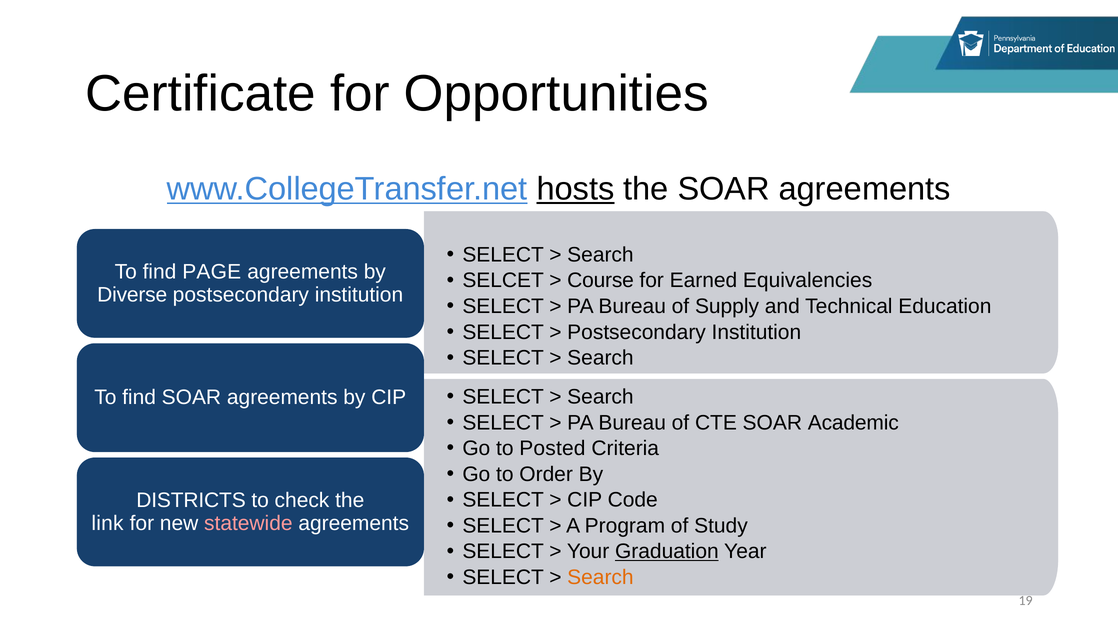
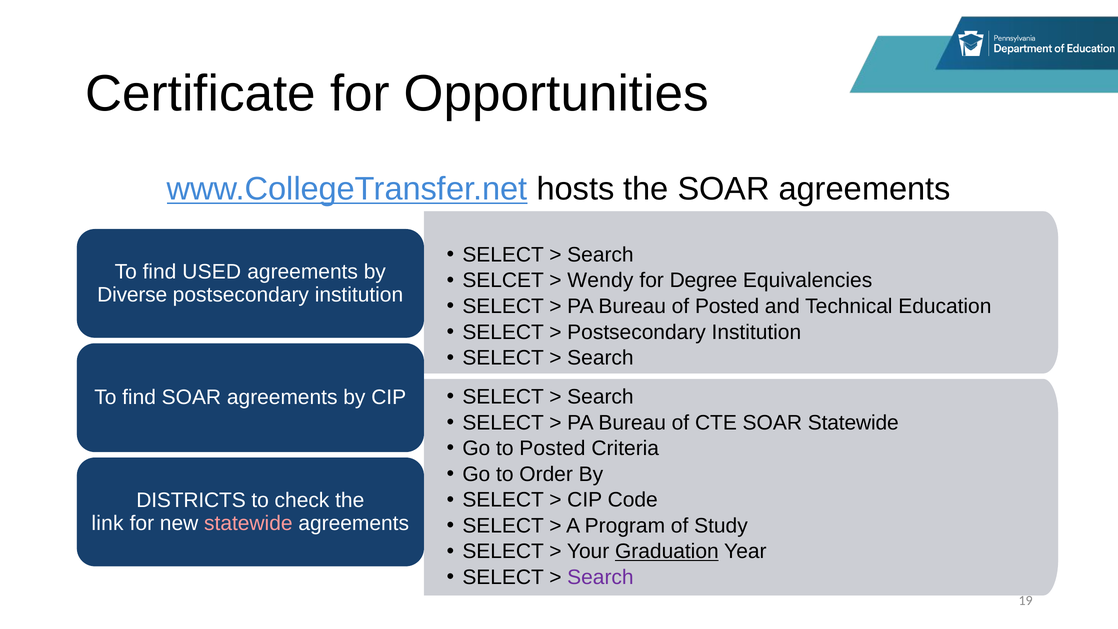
hosts underline: present -> none (575, 189)
PAGE: PAGE -> USED (212, 272)
Course: Course -> Wendy (600, 281)
Earned: Earned -> Degree (704, 281)
of Supply: Supply -> Posted (727, 306)
SOAR Academic: Academic -> Statewide (853, 422)
Search colour: orange -> purple (600, 577)
